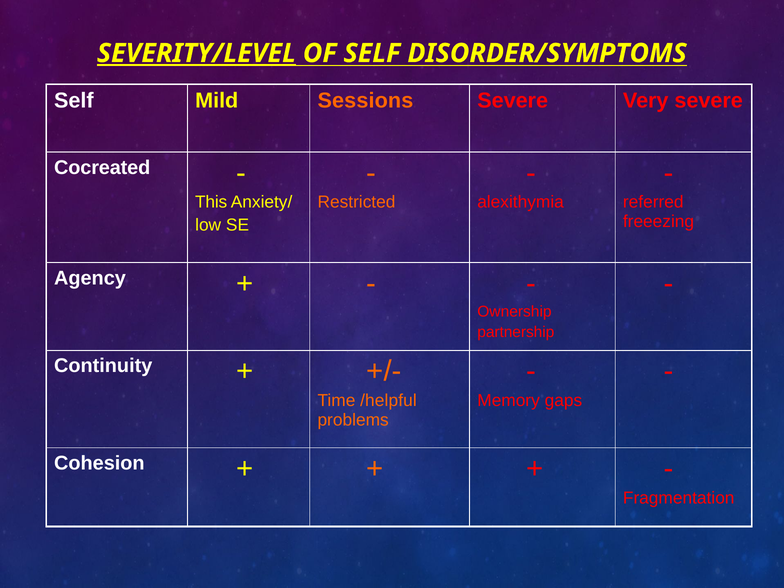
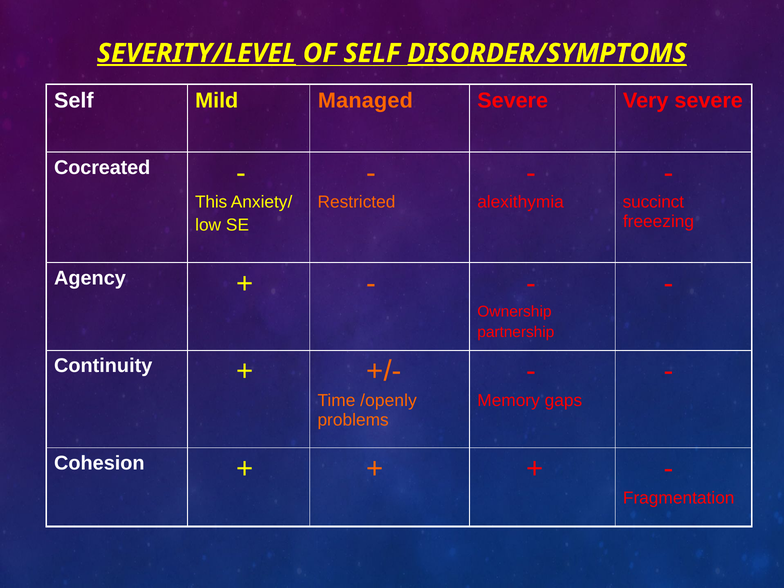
DISORDER/SYMPTOMS underline: none -> present (547, 53)
Sessions: Sessions -> Managed (365, 100)
referred: referred -> succinct (653, 202)
/helpful: /helpful -> /openly (388, 401)
